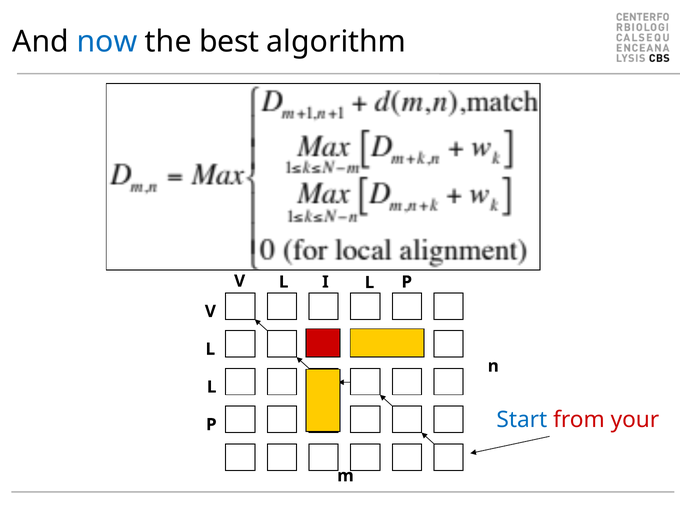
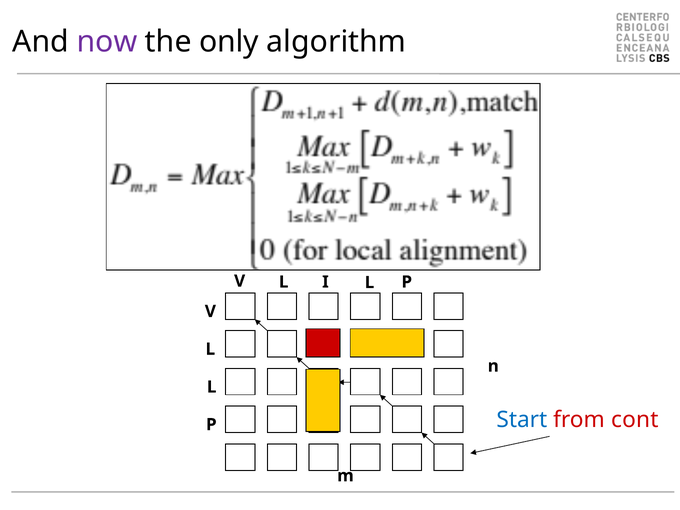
now colour: blue -> purple (107, 42)
best: best -> only (229, 42)
your: your -> cont (635, 420)
